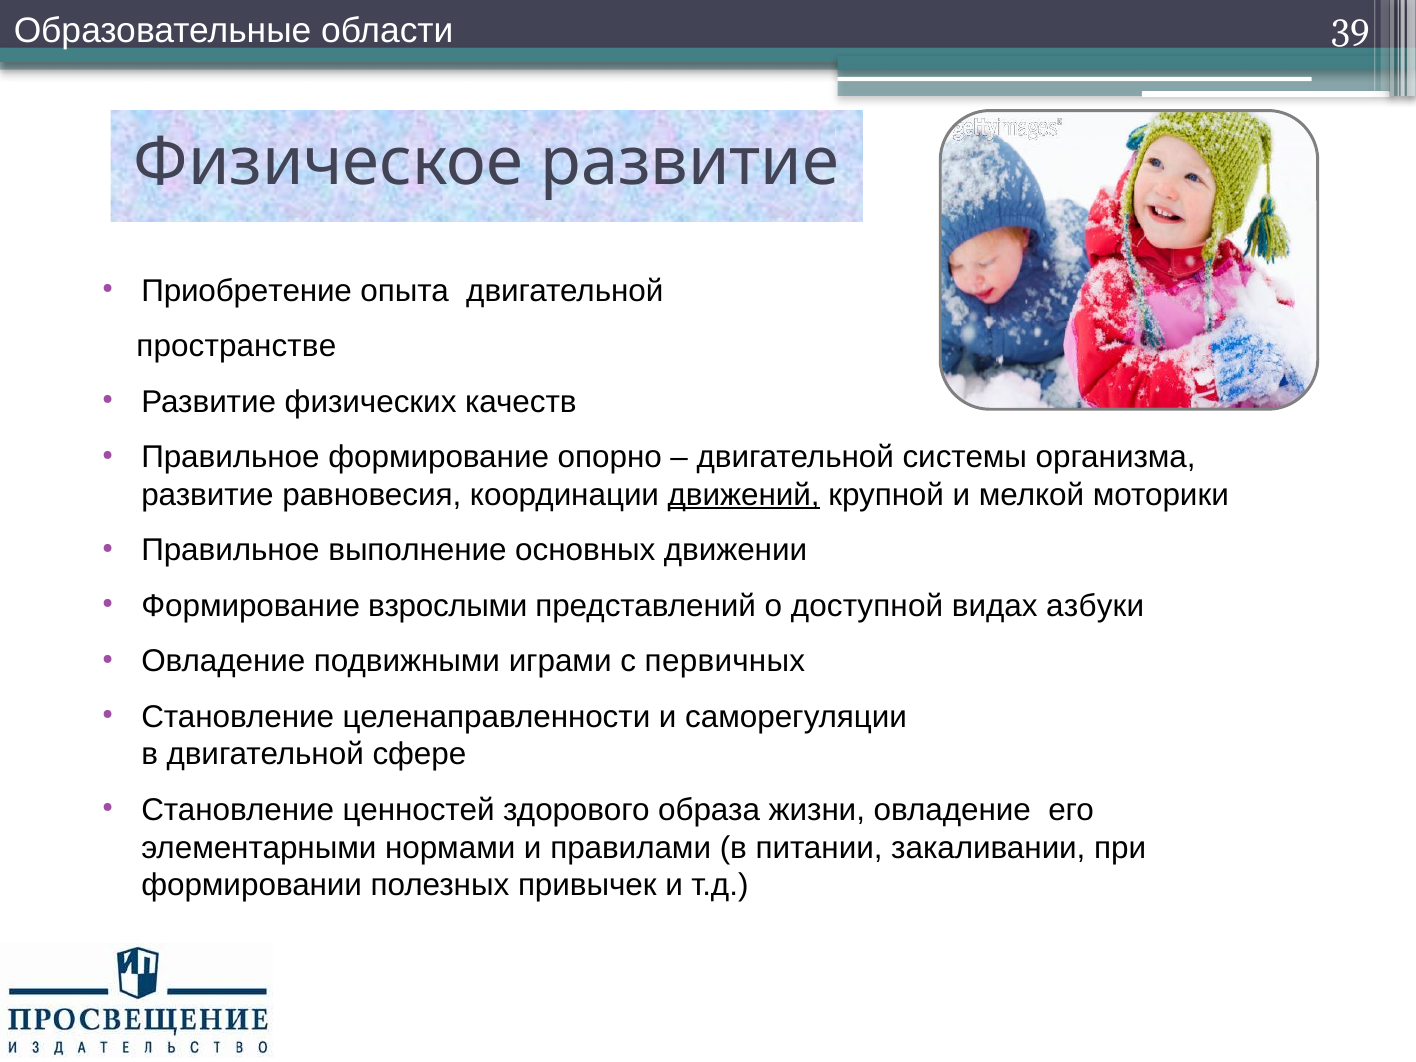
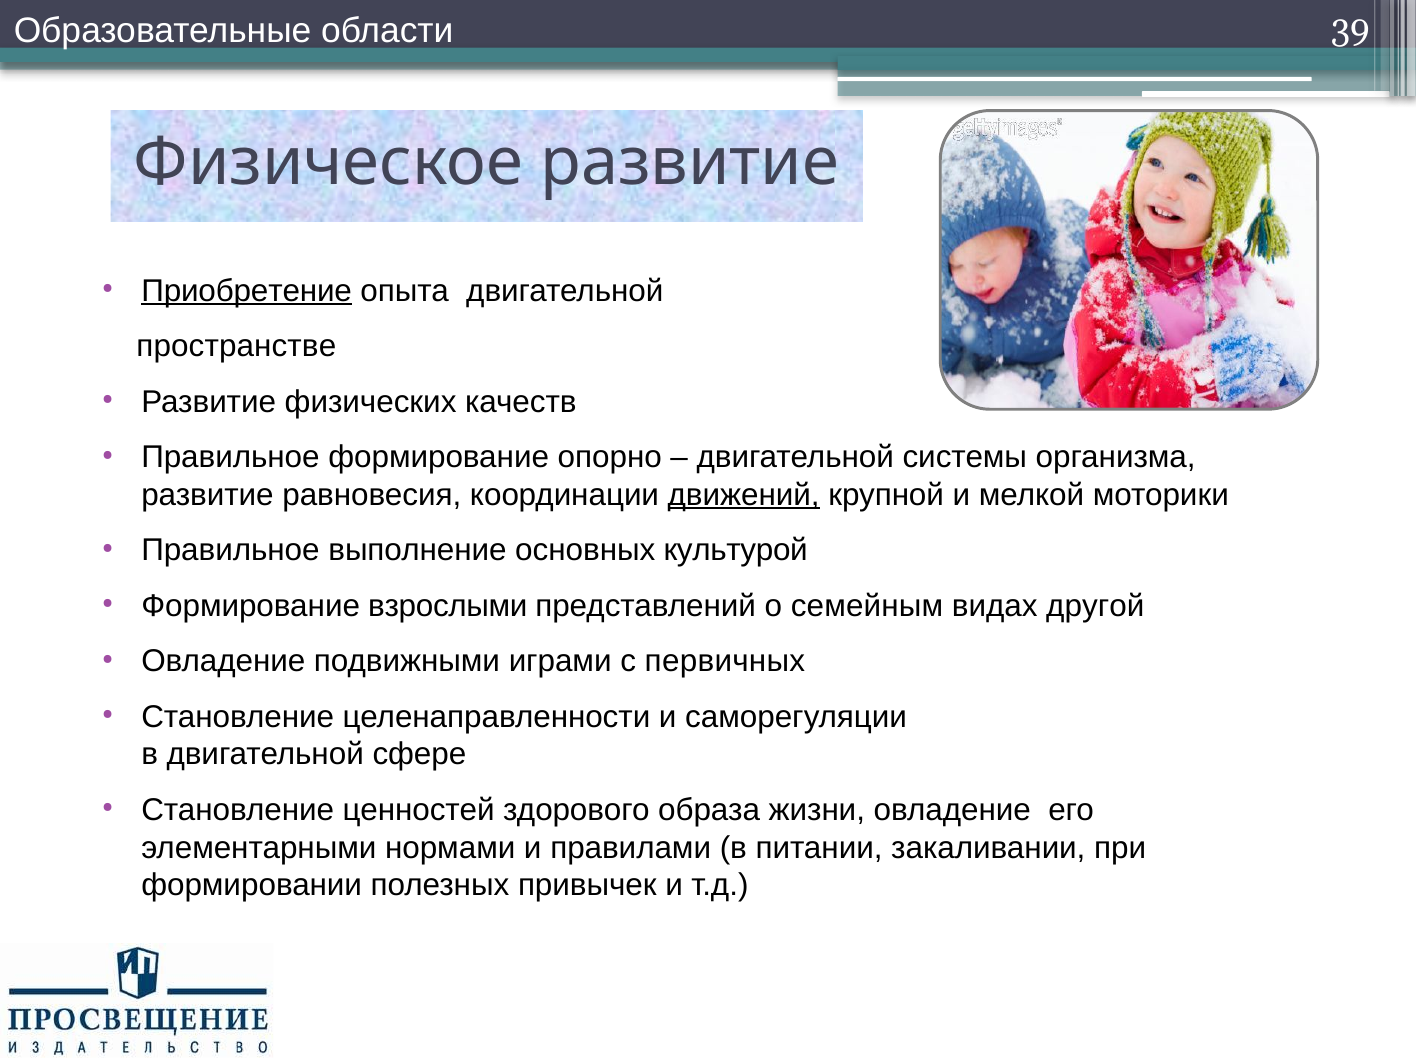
Приобретение underline: none -> present (247, 291)
движении: движении -> культурой (736, 550)
доступной: доступной -> семейным (867, 606)
азбуки: азбуки -> другой (1095, 606)
